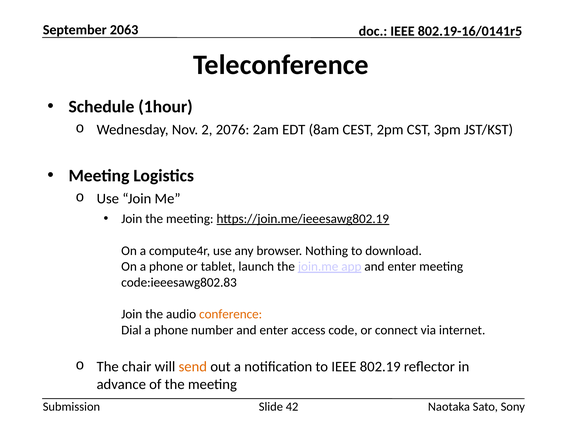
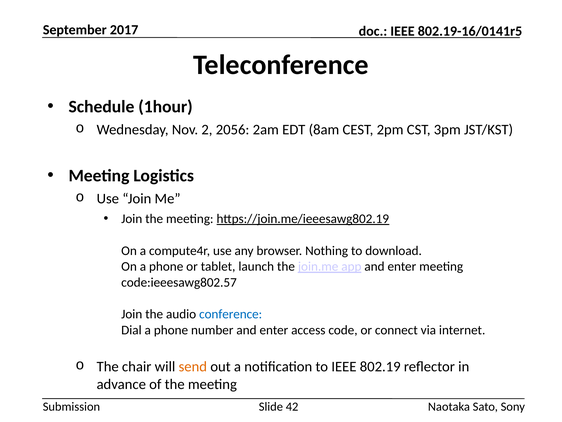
2063: 2063 -> 2017 (124, 30)
2076: 2076 -> 2056 (233, 130)
code:ieeesawg802.83: code:ieeesawg802.83 -> code:ieeesawg802.57 (179, 282)
conference colour: orange -> blue (231, 314)
